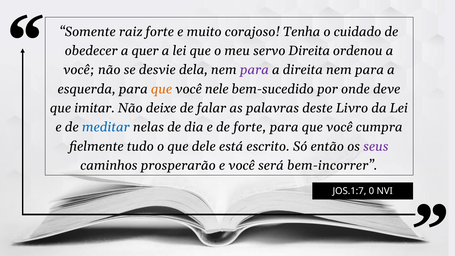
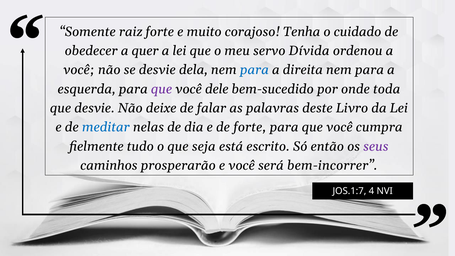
servo Direita: Direita -> Dívida (309, 51)
para colour: purple -> blue (254, 70)
que colour: orange -> purple (162, 89)
nele: nele -> dele (217, 89)
deve: deve -> toda (387, 89)
que imitar: imitar -> desvie (95, 108)
dele: dele -> seja (204, 146)
0: 0 -> 4 (371, 191)
